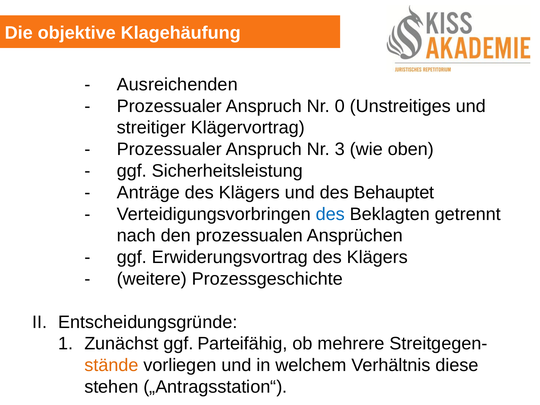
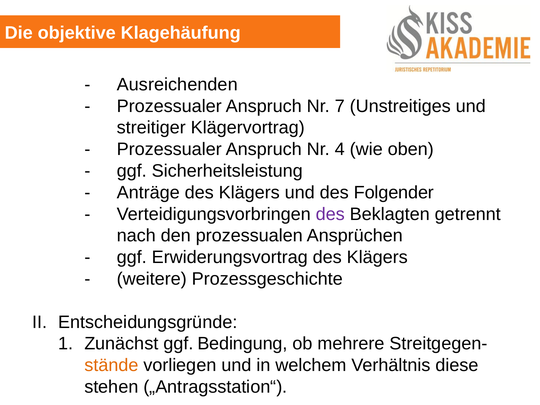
0: 0 -> 7 (340, 106)
3: 3 -> 4 (340, 149)
Behauptet: Behauptet -> Folgender (394, 193)
des colour: blue -> purple (330, 214)
Parteifähig: Parteifähig -> Bedingung (242, 344)
